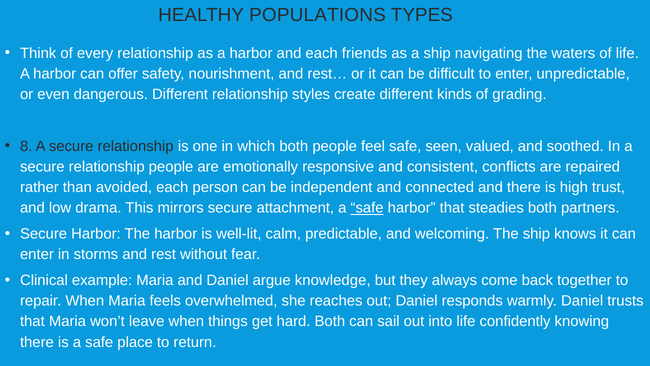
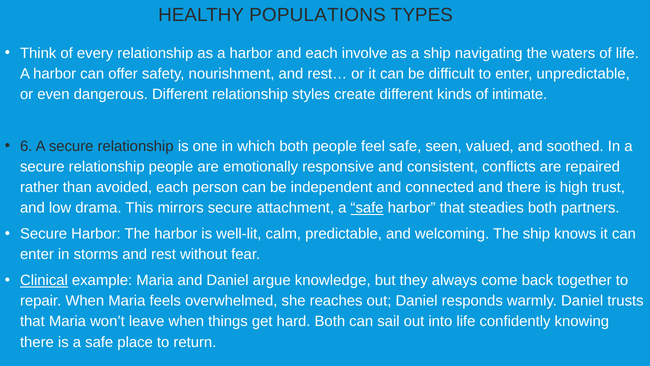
friends: friends -> involve (365, 53)
grading: grading -> intimate (520, 94)
8: 8 -> 6 (26, 146)
Clinical underline: none -> present (44, 280)
